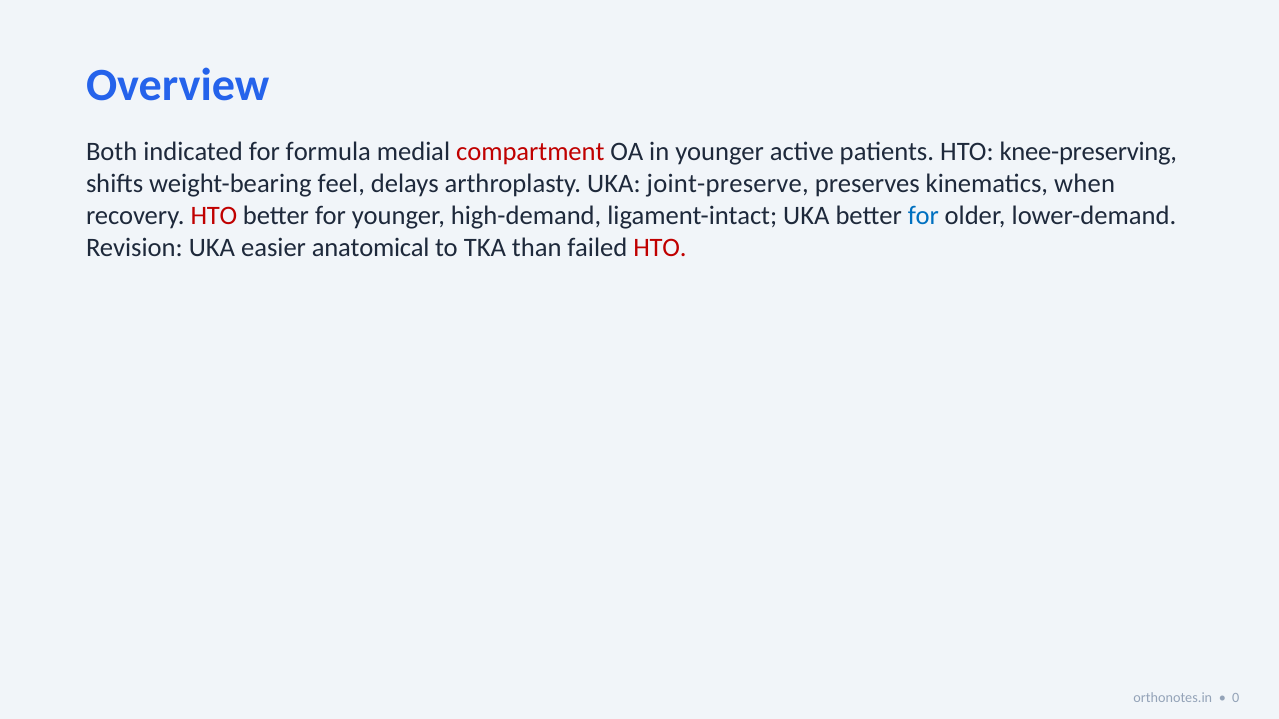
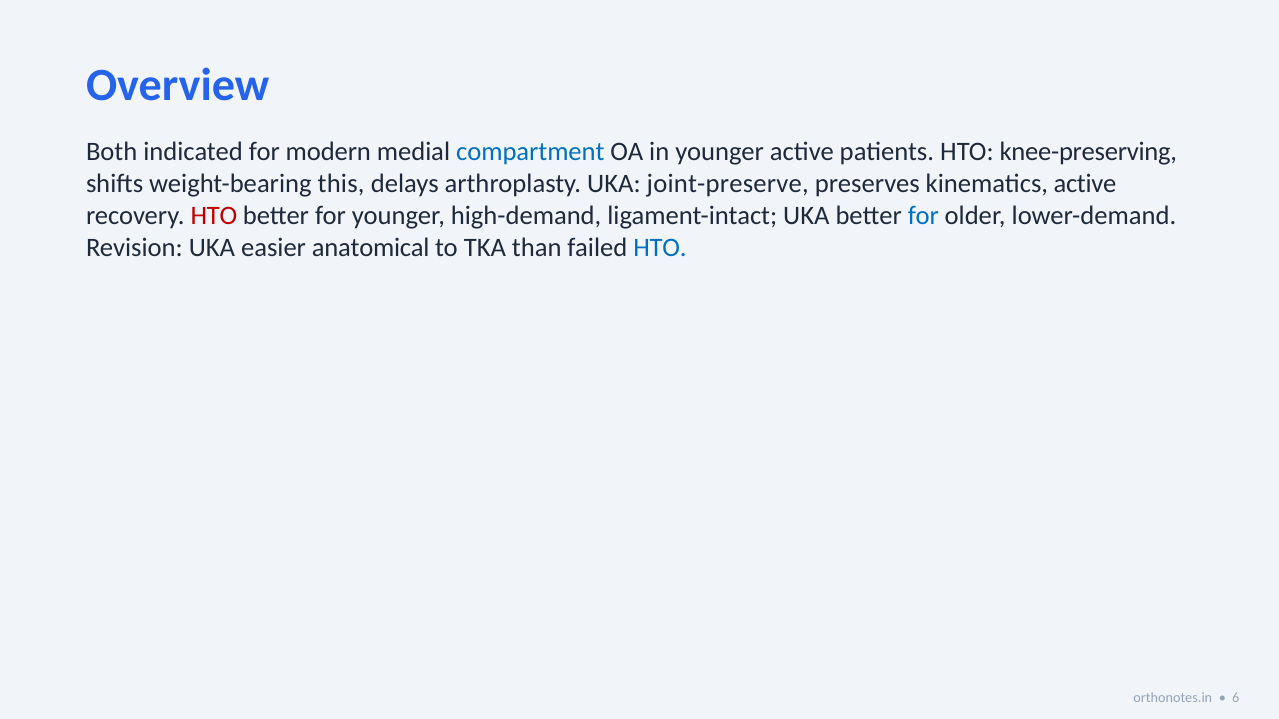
formula: formula -> modern (328, 152)
compartment colour: red -> blue (530, 152)
feel: feel -> this (341, 184)
kinematics when: when -> active (1085, 184)
HTO colour: red -> blue (660, 248)
0: 0 -> 6 (1236, 698)
